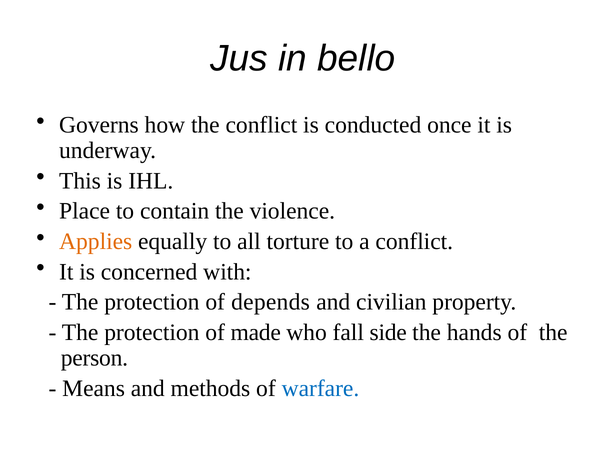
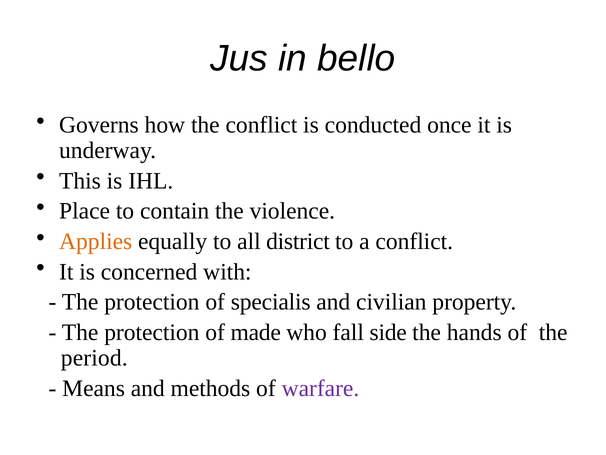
torture: torture -> district (298, 241)
depends: depends -> specialis (271, 302)
person: person -> period (94, 358)
warfare colour: blue -> purple (320, 388)
